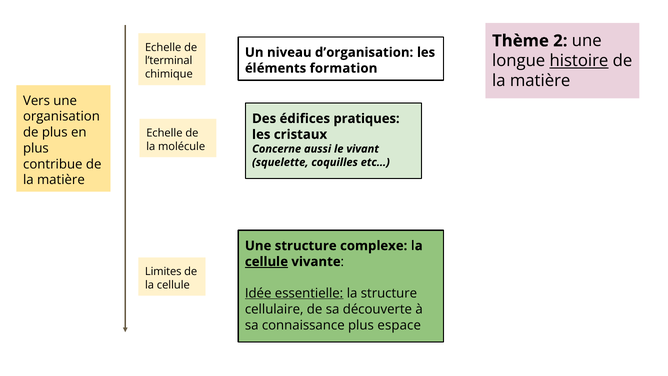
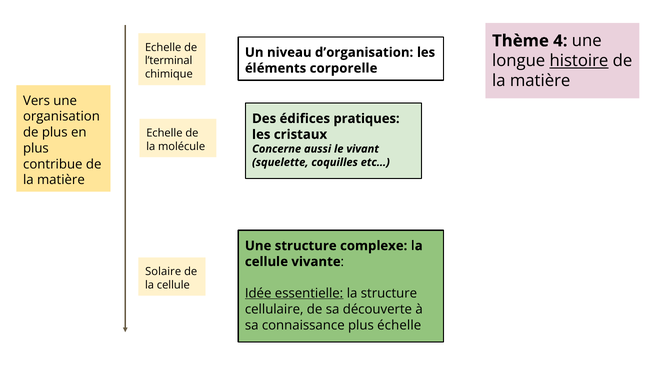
2: 2 -> 4 (560, 41)
formation: formation -> corporelle (344, 68)
cellule underline: present -> none (266, 262)
Limites: Limites -> Solaire (163, 271)
espace: espace -> échelle (399, 325)
